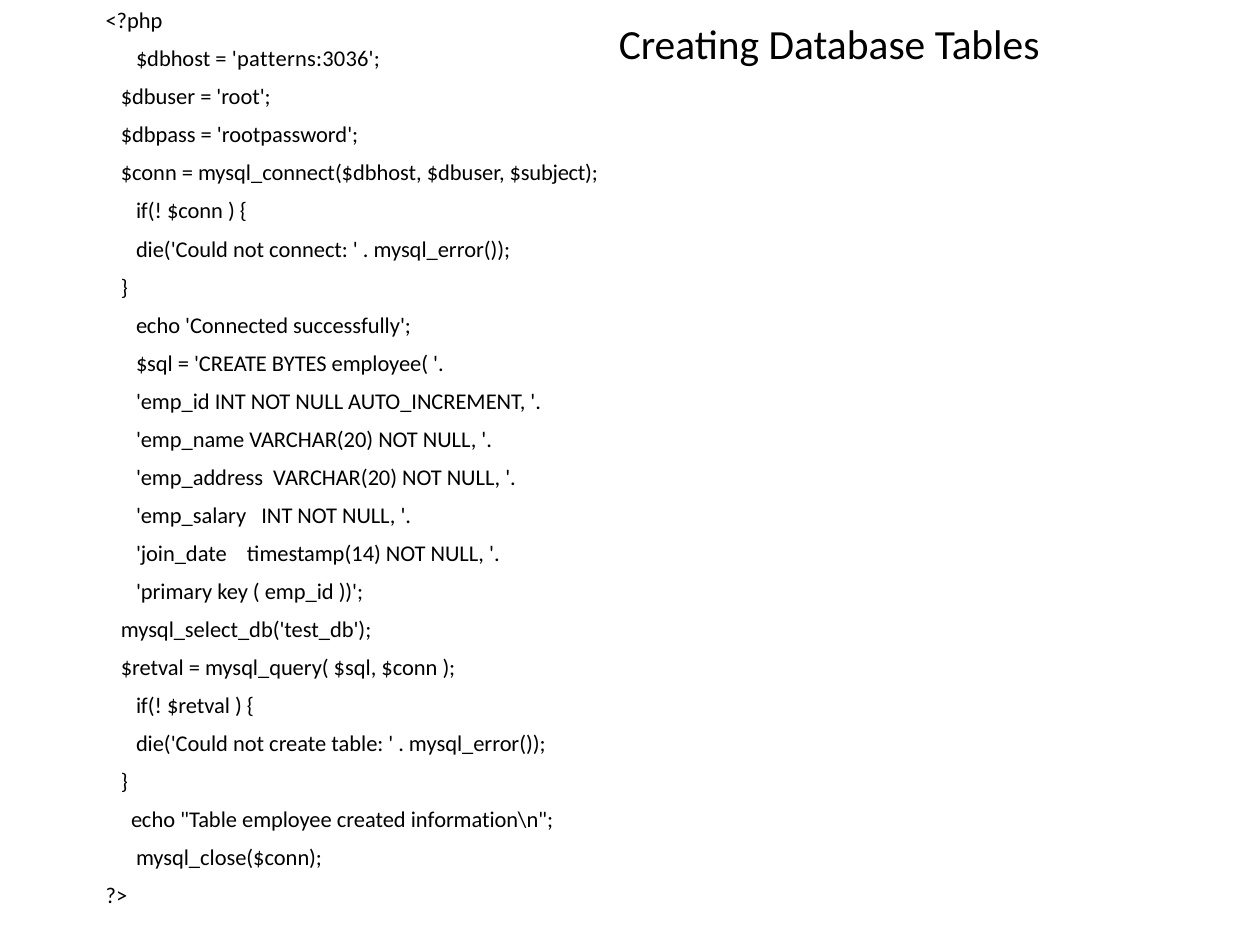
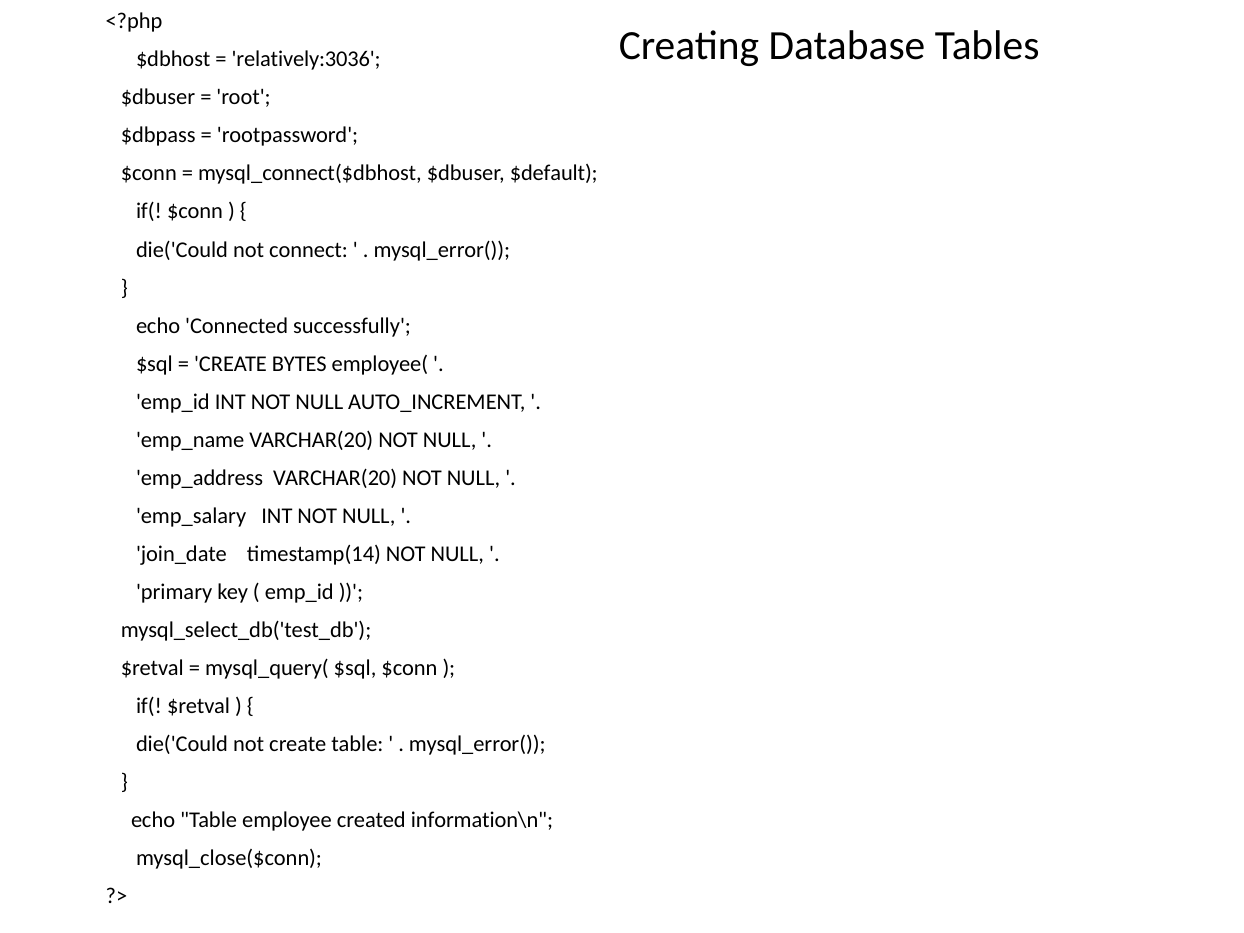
patterns:3036: patterns:3036 -> relatively:3036 (306, 59)
$subject: $subject -> $default (554, 174)
